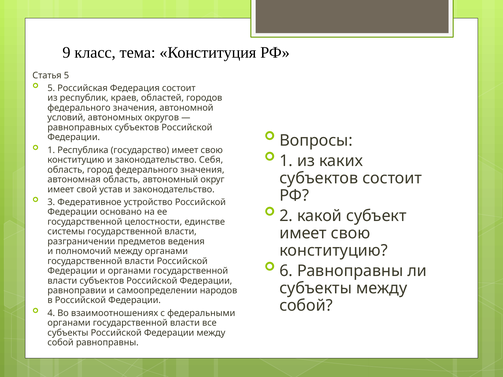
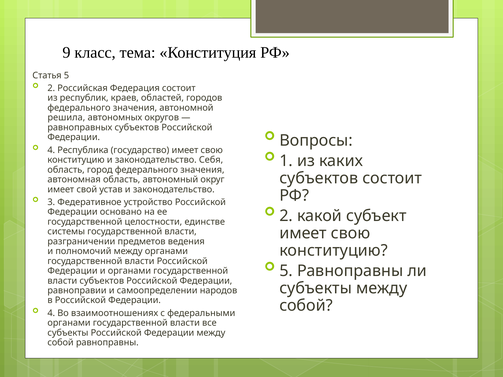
5: 5 -> 2 (51, 88)
условий: условий -> решила (66, 118)
1: 1 -> 4 (51, 150)
6: 6 -> 5 (286, 271)
